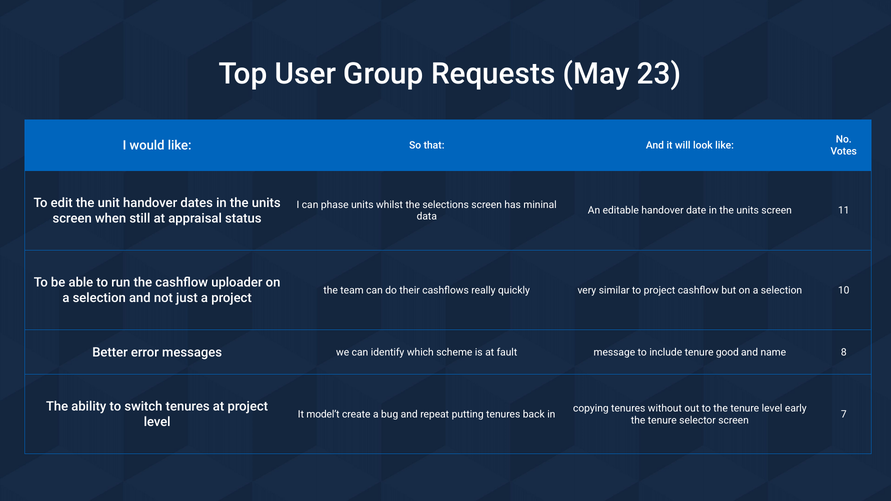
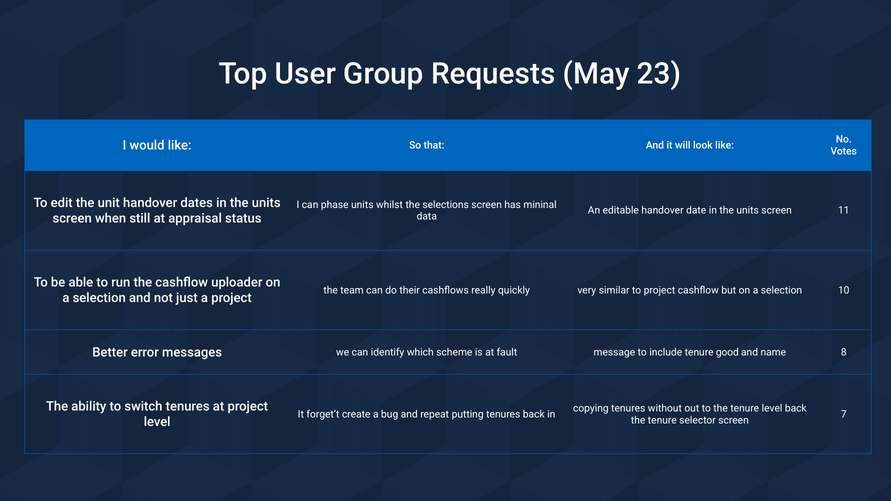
level early: early -> back (796, 408)
model’t: model’t -> forget’t (323, 414)
